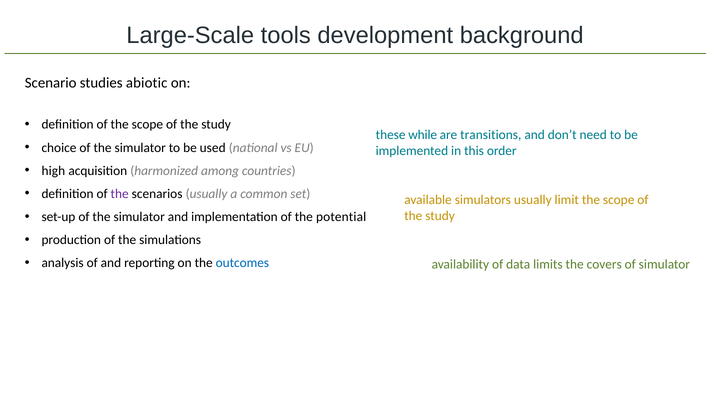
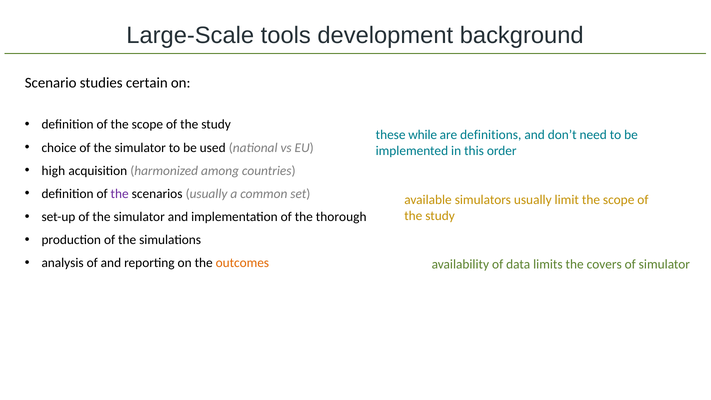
abiotic: abiotic -> certain (147, 83)
transitions: transitions -> definitions (491, 135)
potential: potential -> thorough (341, 217)
outcomes colour: blue -> orange (242, 263)
